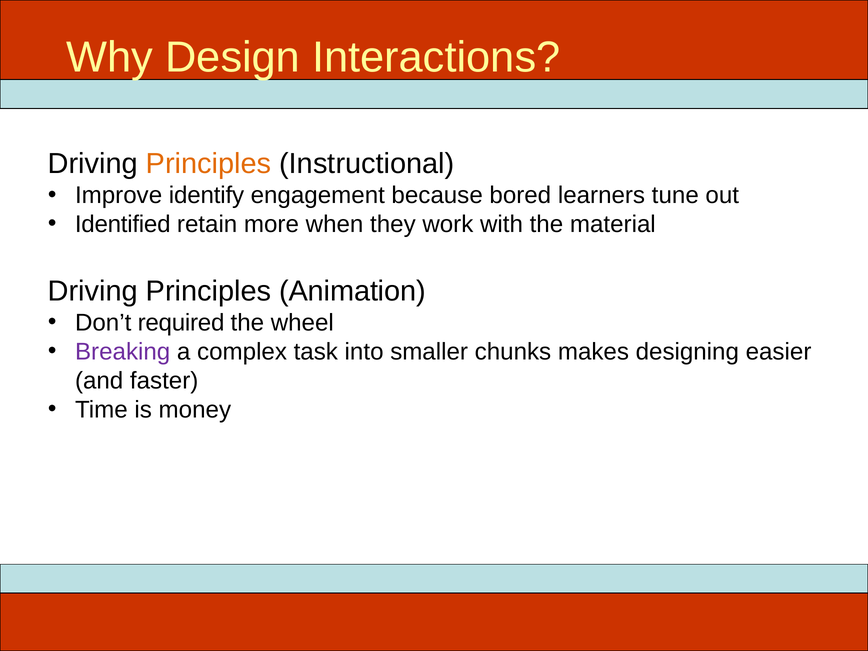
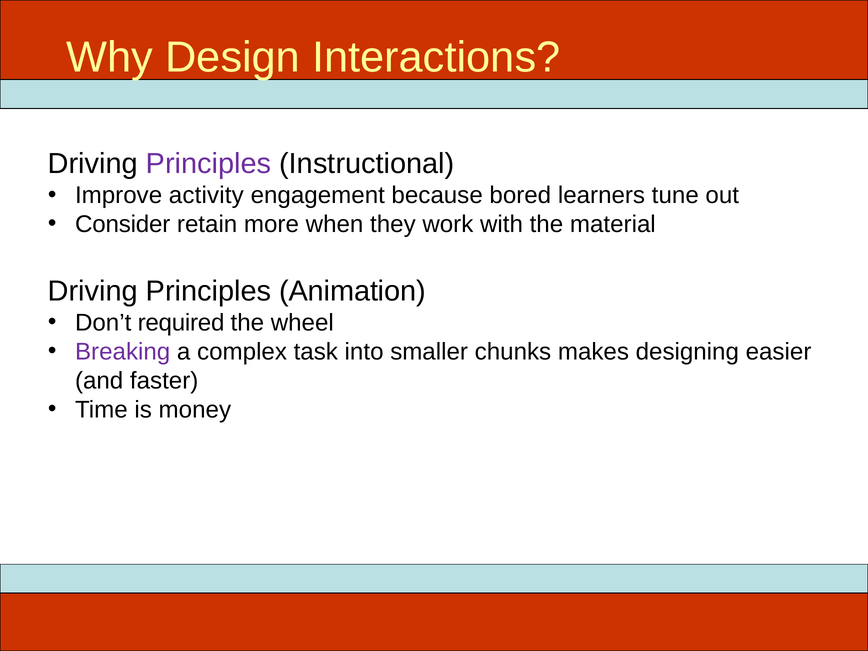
Principles colour: orange -> purple (209, 164)
identify: identify -> activity (206, 195)
Identified: Identified -> Consider (123, 224)
